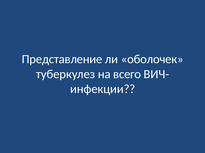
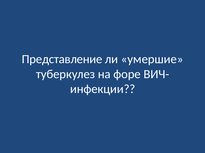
оболочек: оболочек -> умершие (152, 59)
всего: всего -> форе (127, 74)
